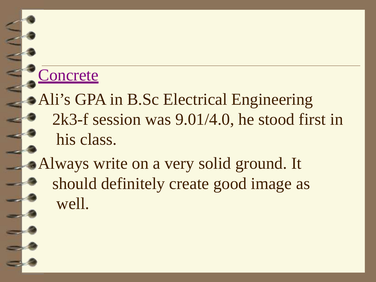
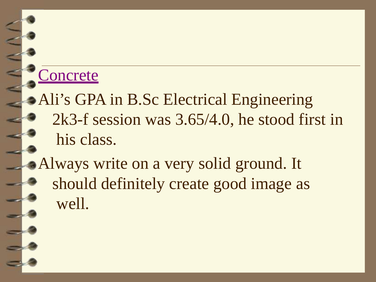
9.01/4.0: 9.01/4.0 -> 3.65/4.0 (205, 119)
